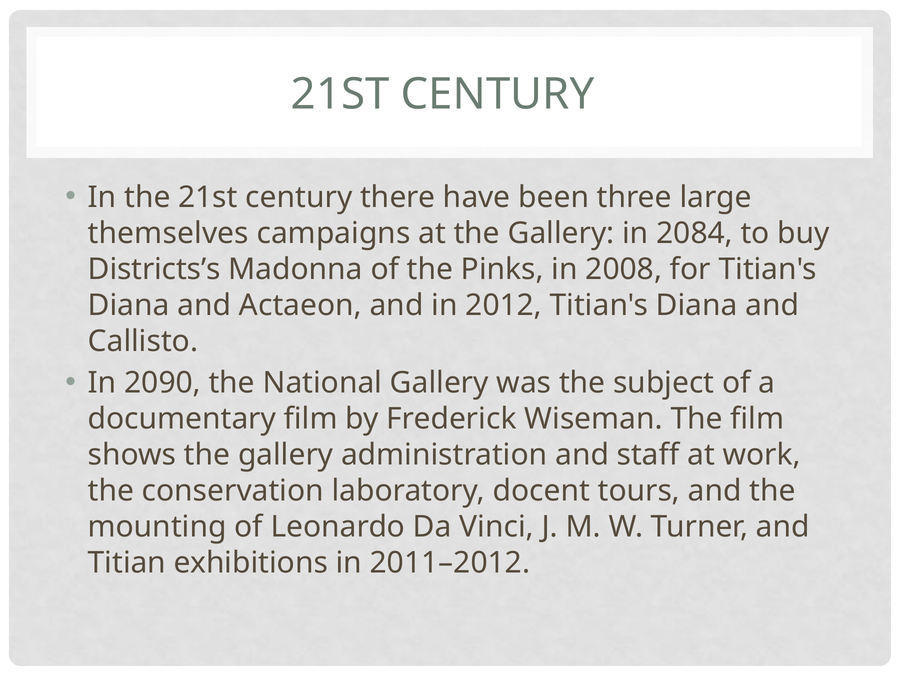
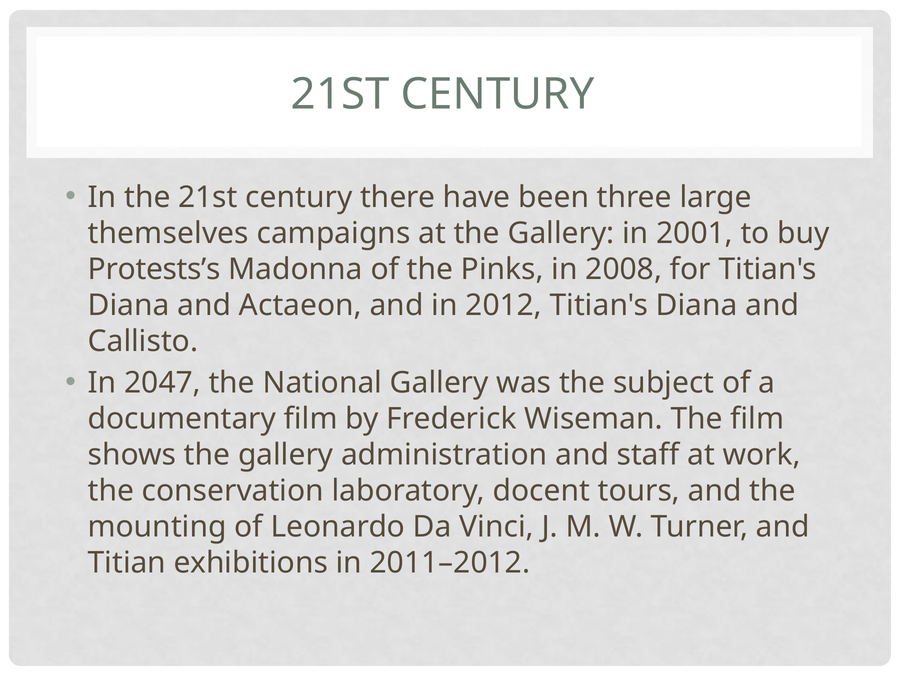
2084: 2084 -> 2001 (695, 233)
Districts’s: Districts’s -> Protests’s (154, 269)
2090: 2090 -> 2047 (163, 383)
